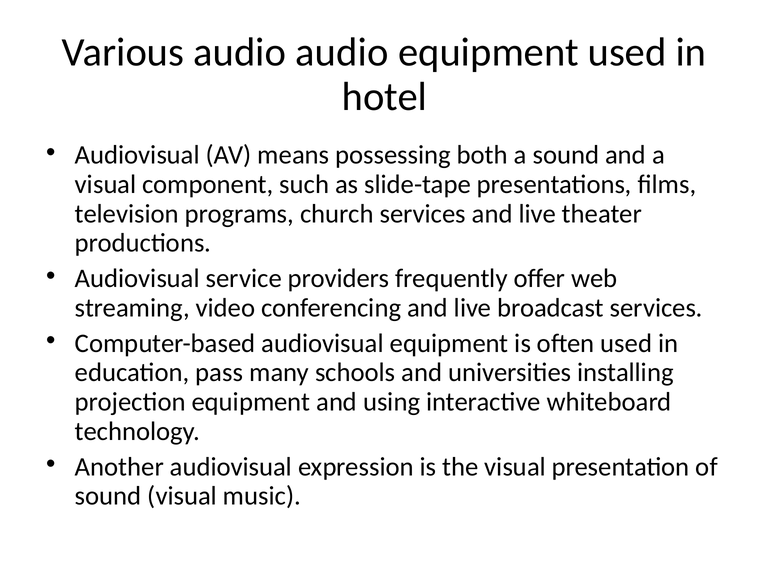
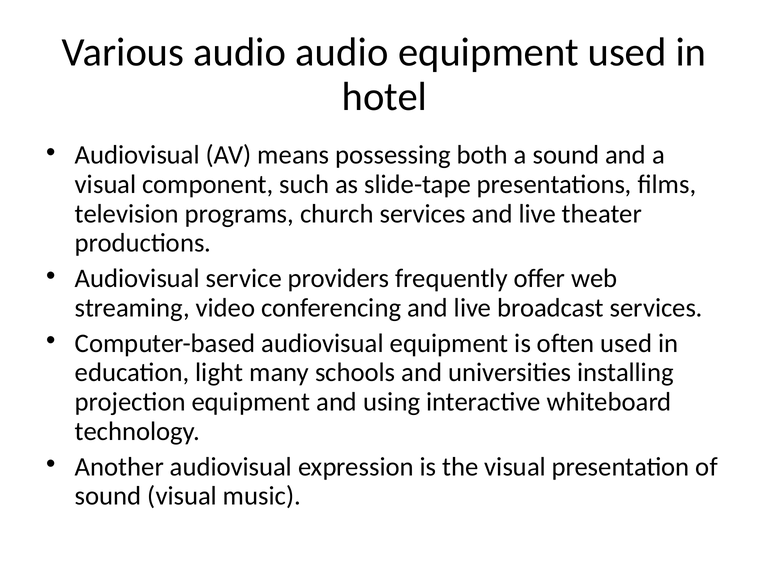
pass: pass -> light (219, 372)
